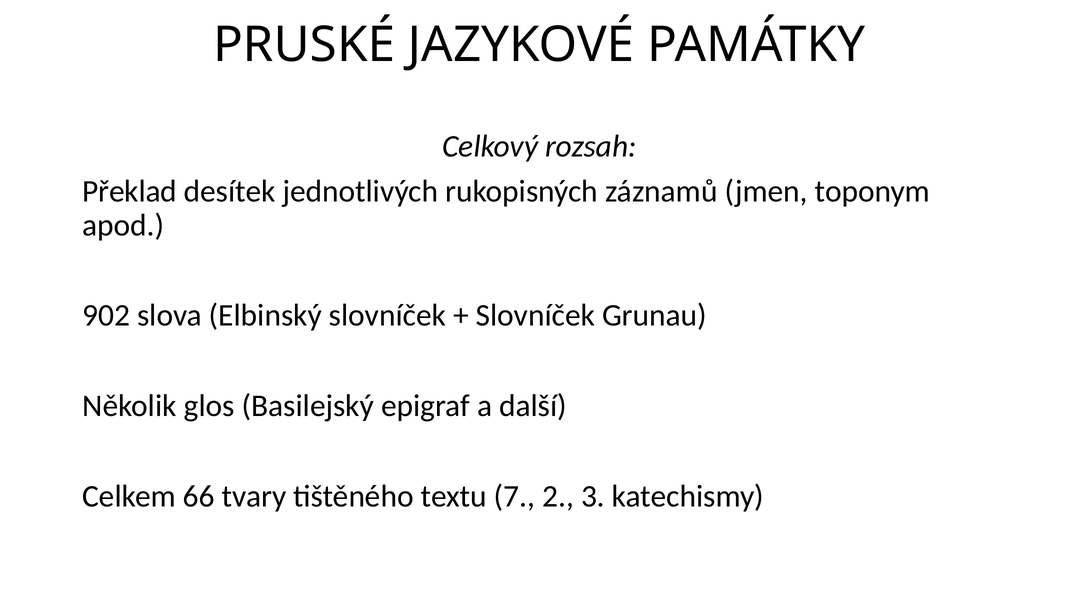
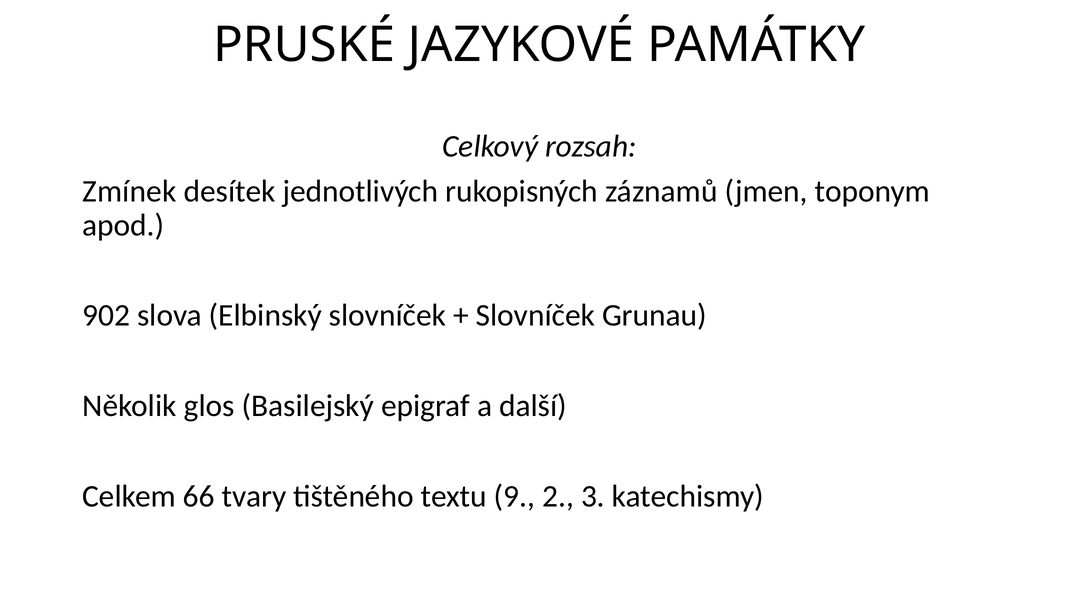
Překlad: Překlad -> Zmínek (129, 191)
7: 7 -> 9 (515, 496)
